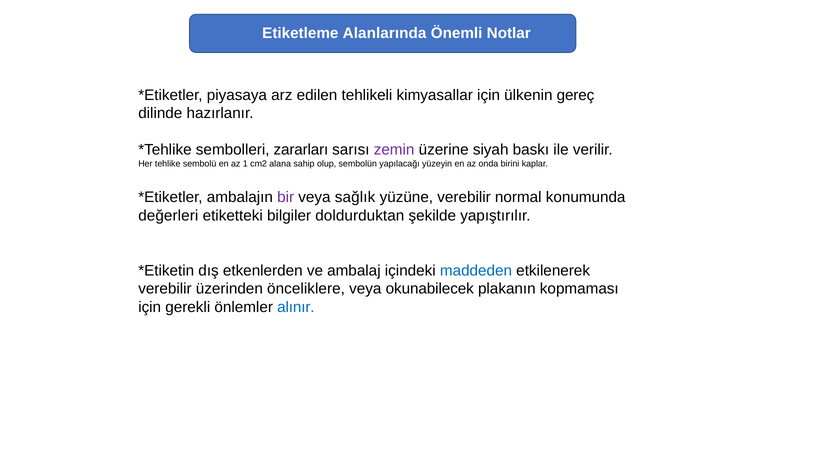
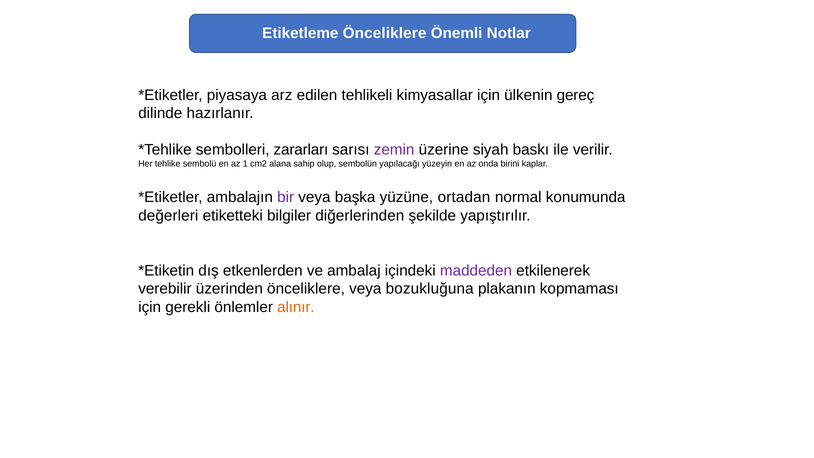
Etiketleme Alanlarında: Alanlarında -> Önceliklere (385, 33)
sağlık: sağlık -> başka (355, 197)
yüzüne verebilir: verebilir -> ortadan (464, 197)
doldurduktan: doldurduktan -> diğerlerinden (360, 216)
maddeden colour: blue -> purple (476, 270)
okunabilecek: okunabilecek -> bozukluğuna (430, 289)
alınır colour: blue -> orange (296, 307)
